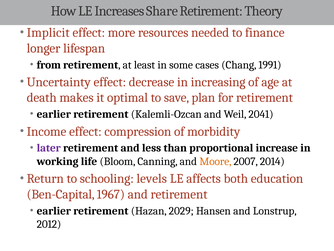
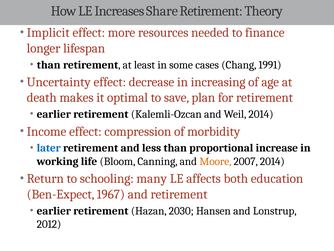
from: from -> than (49, 65)
Weil 2041: 2041 -> 2014 (261, 114)
later colour: purple -> blue (49, 148)
levels: levels -> many (152, 178)
Ben-Capital: Ben-Capital -> Ben-Expect (61, 194)
2029: 2029 -> 2030 (181, 210)
